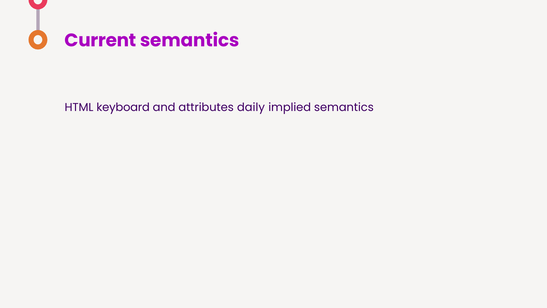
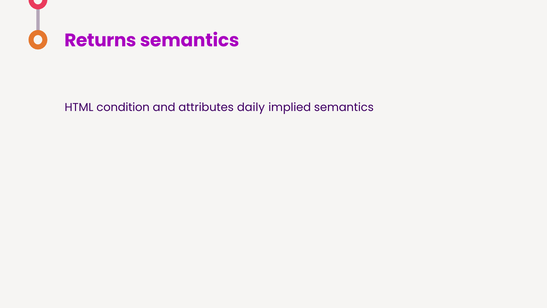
Current: Current -> Returns (101, 40)
keyboard: keyboard -> condition (123, 107)
